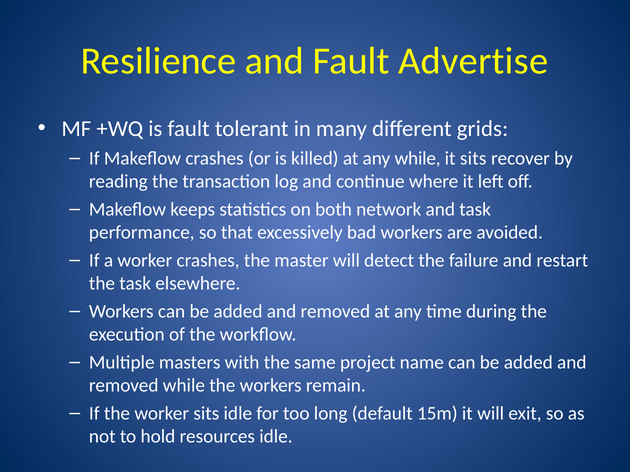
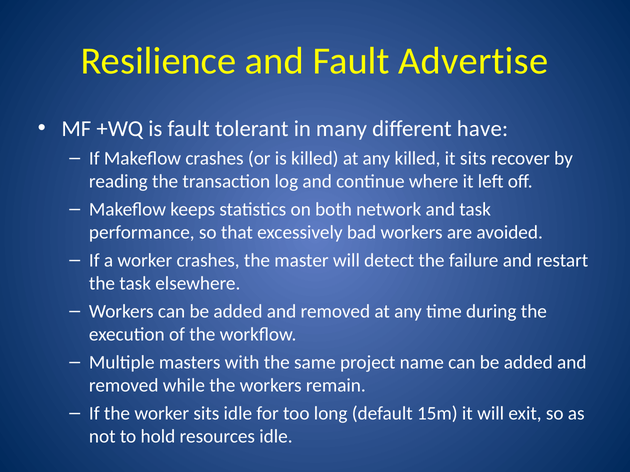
grids: grids -> have (482, 129)
any while: while -> killed (418, 158)
